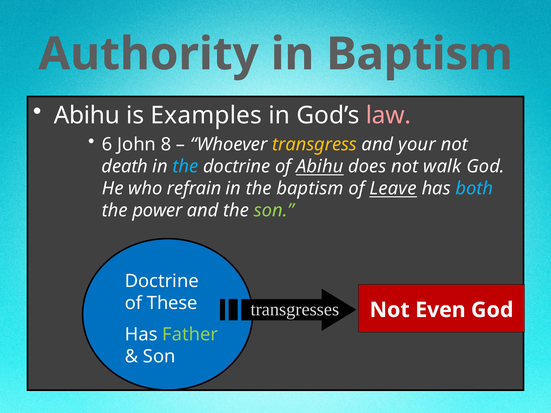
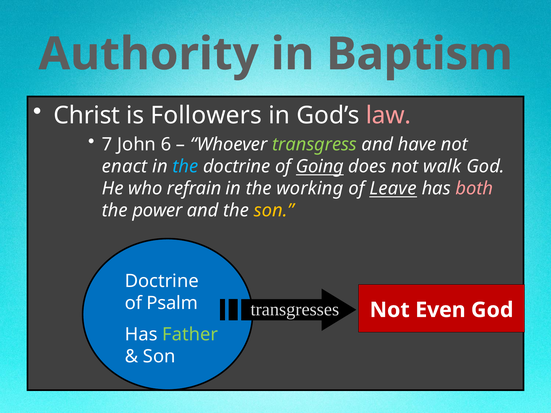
Abihu: Abihu -> Christ (87, 116)
Examples: Examples -> Followers (206, 116)
6: 6 -> 7 (107, 145)
8: 8 -> 6 (166, 145)
transgress colour: yellow -> light green (315, 145)
your: your -> have (417, 145)
death: death -> enact (125, 167)
of Abihu: Abihu -> Going (320, 167)
the baptism: baptism -> working (310, 189)
both colour: light blue -> pink (474, 189)
son colour: light green -> yellow (274, 211)
These: These -> Psalm (172, 303)
